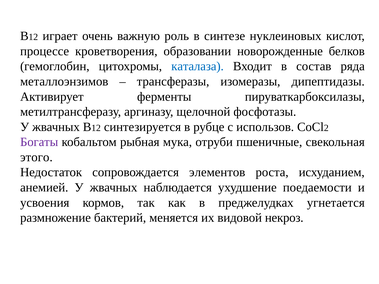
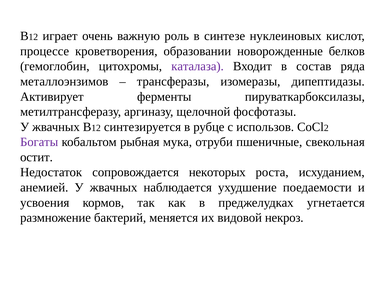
каталаза colour: blue -> purple (198, 66)
этого: этого -> остит (36, 157)
элементов: элементов -> некоторых (217, 172)
